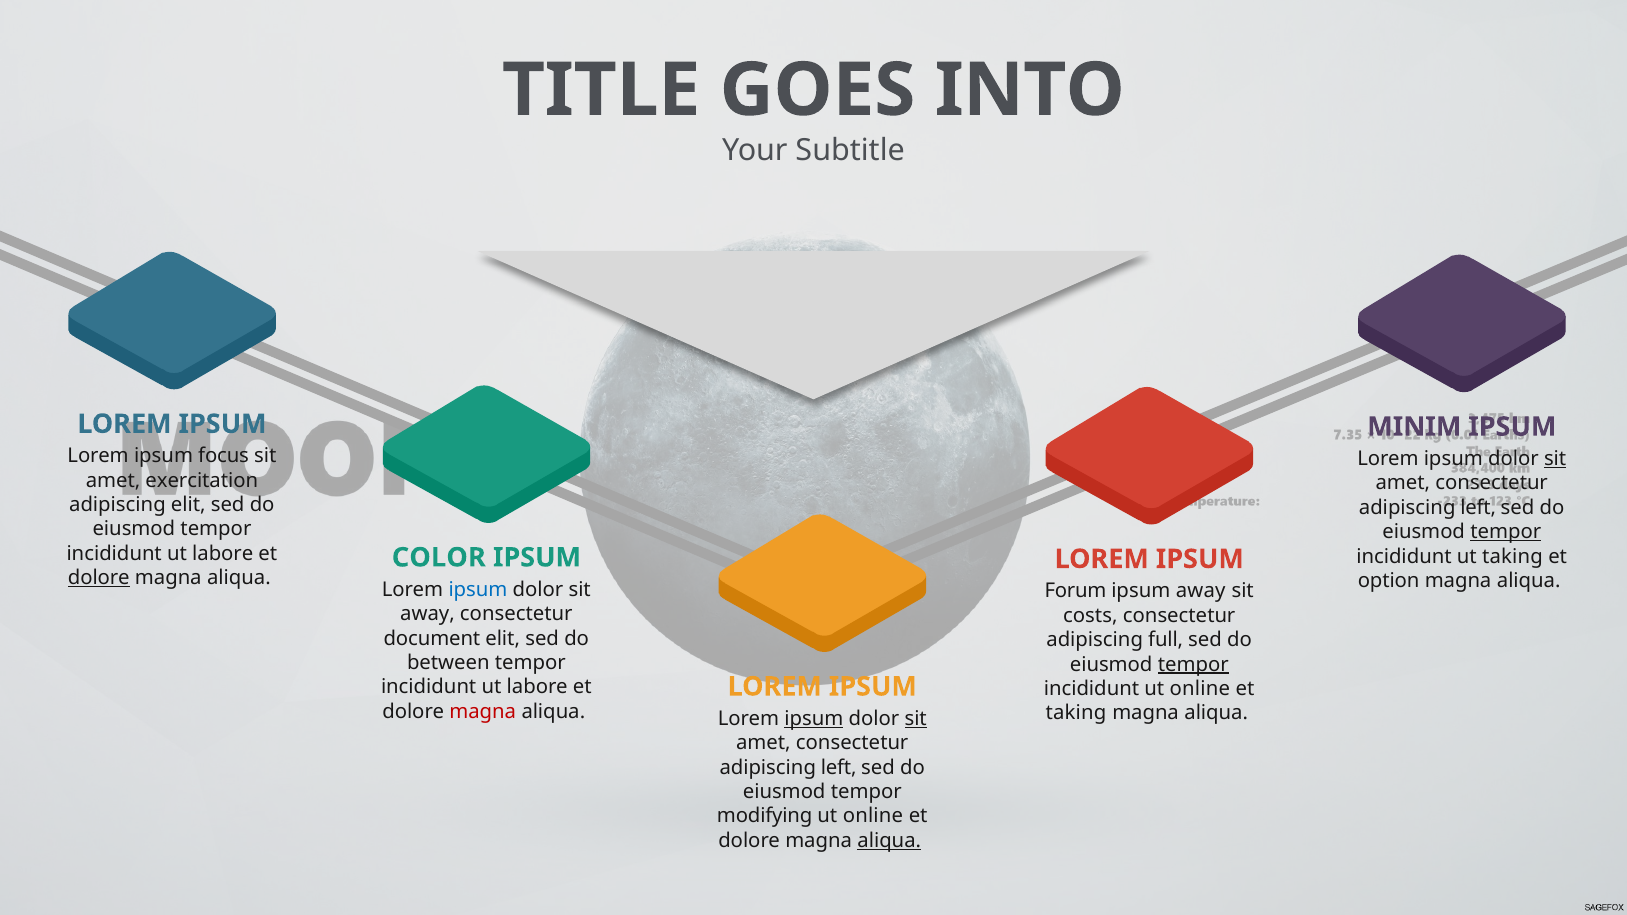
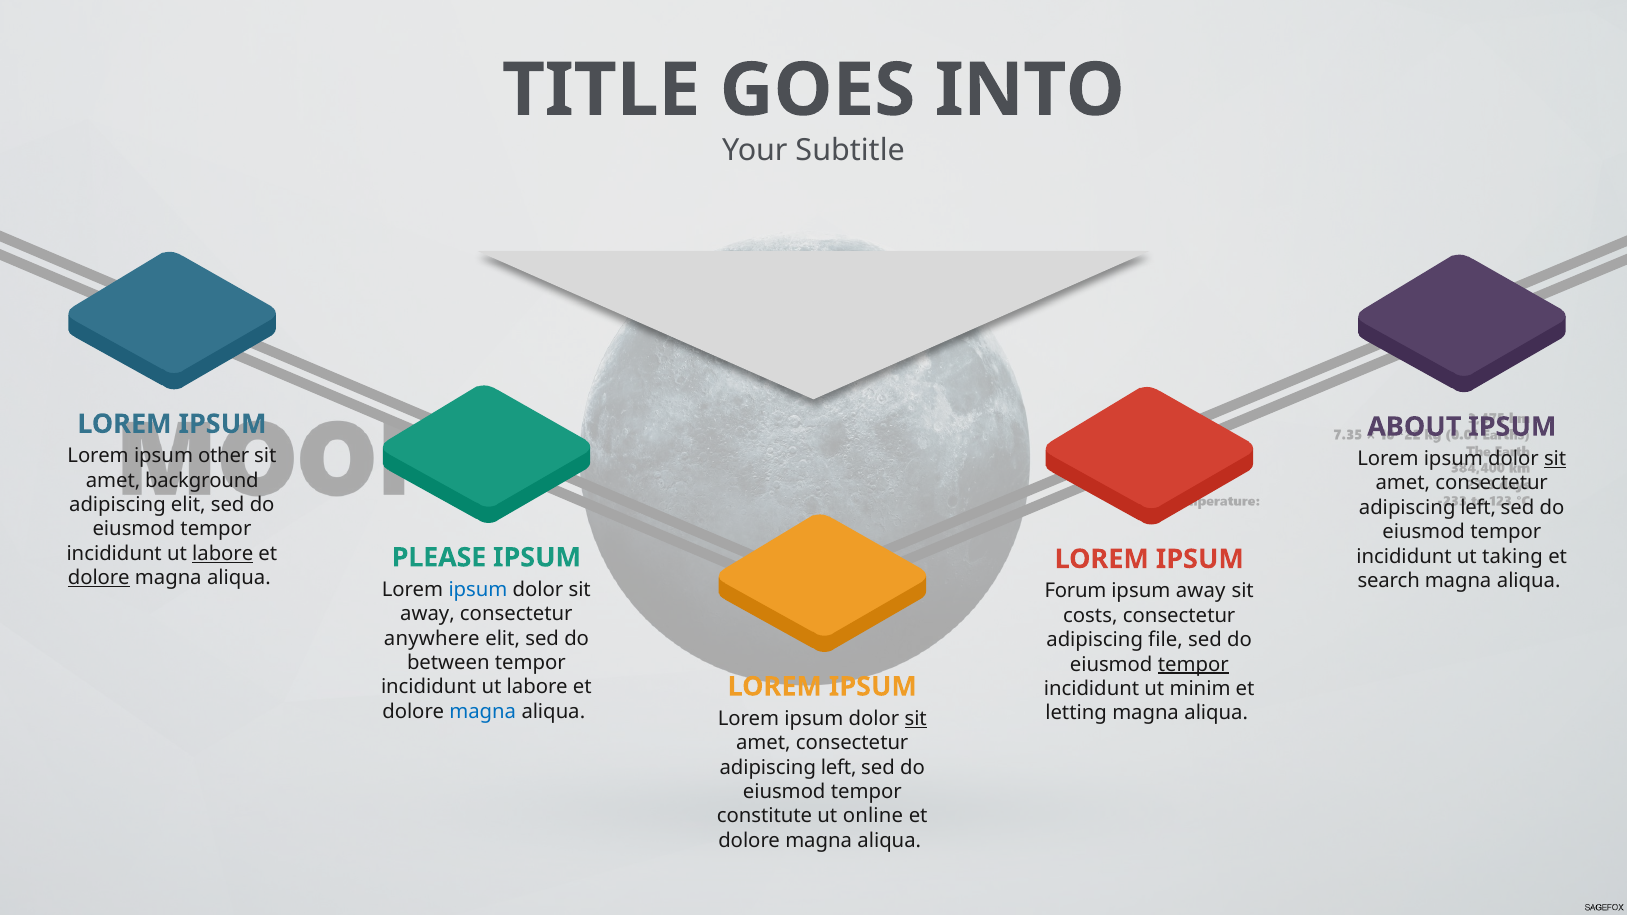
MINIM: MINIM -> ABOUT (1414, 427)
focus: focus -> other (224, 456)
exercitation: exercitation -> background (202, 481)
tempor underline: present -> none (1506, 532)
labore underline: none -> present (223, 554)
COLOR: COLOR -> PLEASE (439, 558)
option: option -> search (1389, 581)
document: document -> anywhere (432, 639)
full: full -> file (1166, 640)
incididunt ut online: online -> minim (1200, 689)
magna colour: red -> blue (483, 712)
taking: taking -> letting (1076, 713)
ipsum underline: present -> none (814, 719)
modifying: modifying -> constitute (765, 816)
aliqua underline: present -> none (889, 841)
